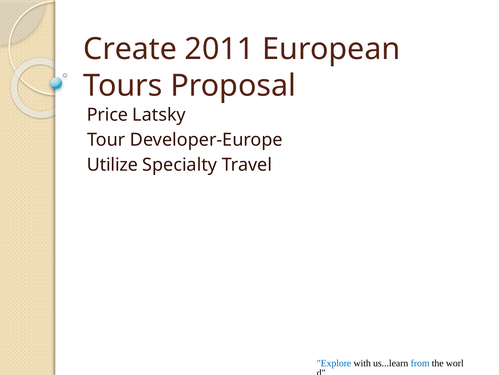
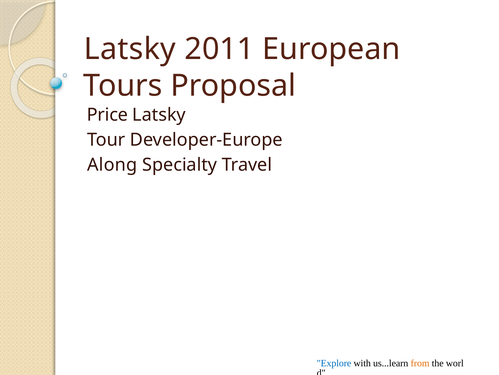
Create: Create -> Latsky (130, 49)
Utilize: Utilize -> Along (112, 165)
from colour: blue -> orange (420, 362)
